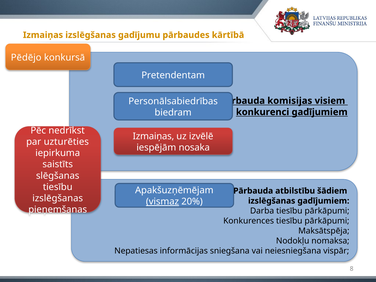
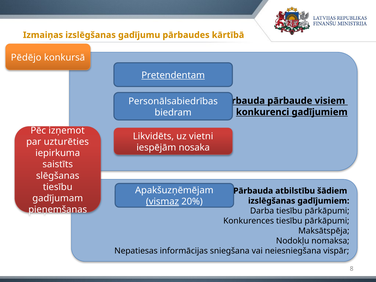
Pretendentam underline: none -> present (173, 75)
komisijas: komisijas -> pārbaude (290, 101)
nedrīkst: nedrīkst -> izņemot (67, 131)
Izmaiņas: Izmaiņas -> Likvidēts (153, 136)
izvēlē: izvēlē -> vietni (201, 136)
izslēgšanas: izslēgšanas -> gadījumam (58, 198)
